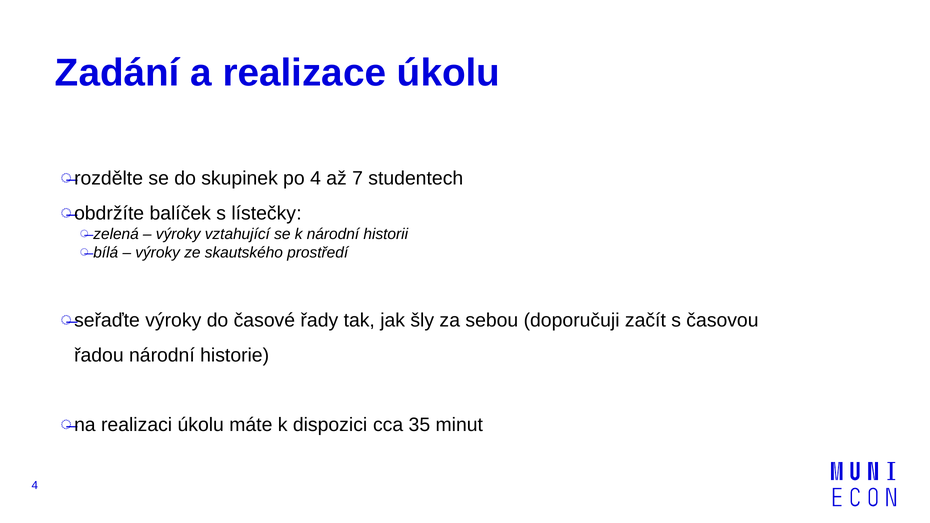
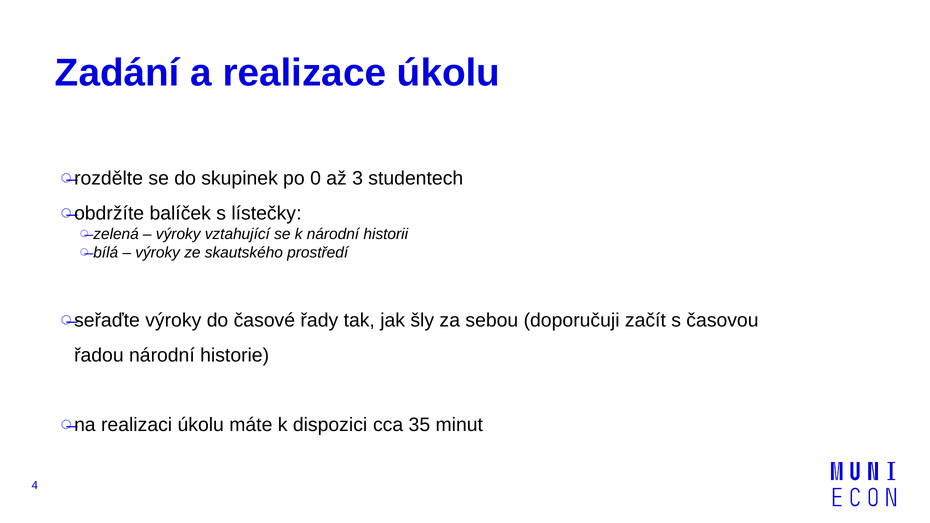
po 4: 4 -> 0 (316, 179)
7: 7 -> 3 (358, 179)
